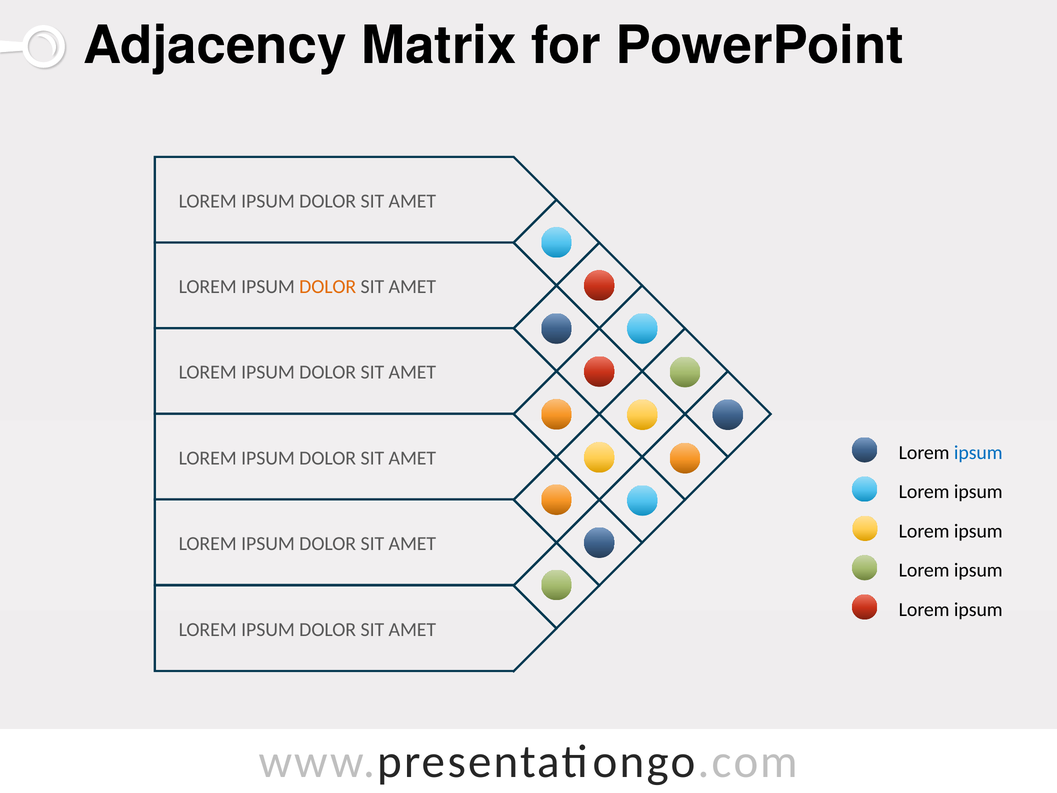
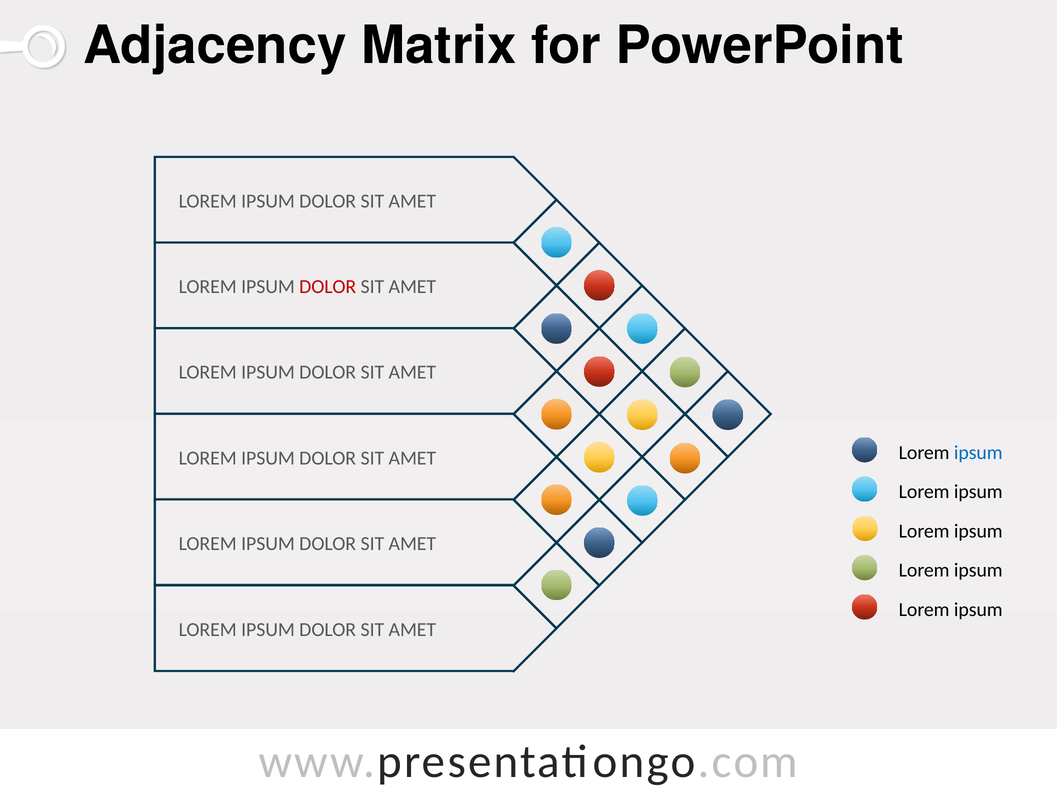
DOLOR colour: orange -> red (328, 287)
